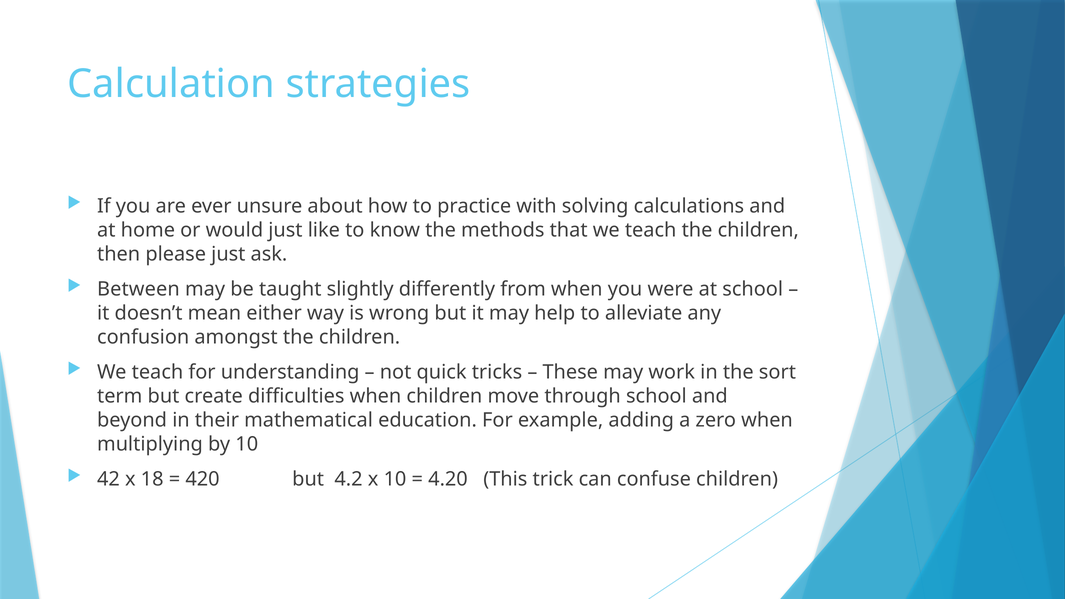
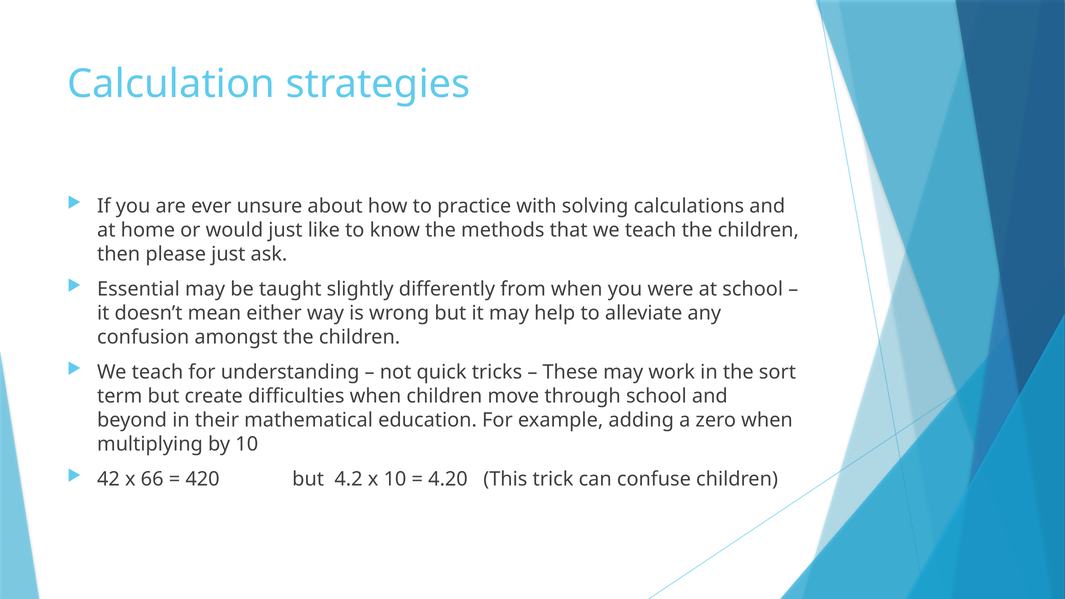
Between: Between -> Essential (138, 289)
18: 18 -> 66 (152, 479)
